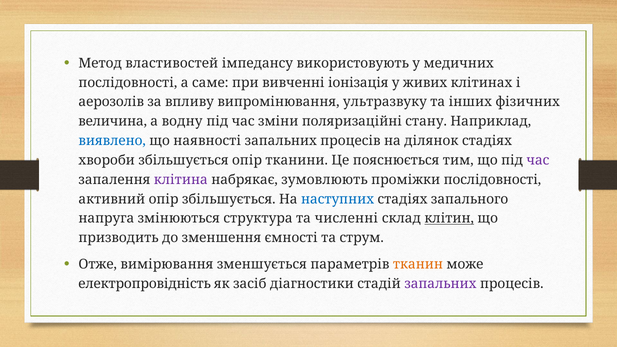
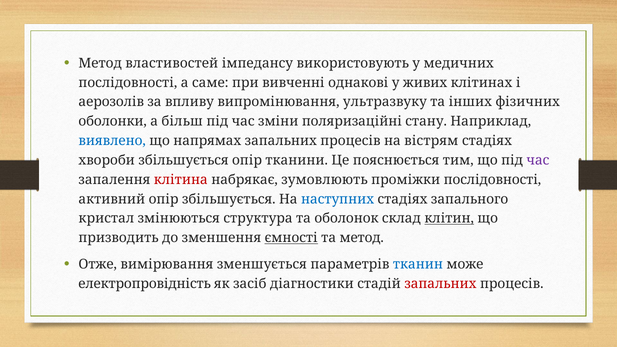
іонізація: іонізація -> однакові (358, 83)
величина: величина -> оболонки (113, 121)
водну: водну -> більш (182, 121)
наявності: наявності -> напрямах (207, 141)
ділянок: ділянок -> вістрям (431, 141)
клітина colour: purple -> red (181, 180)
напруга: напруга -> кристал (106, 219)
численні: численні -> оболонок (346, 219)
ємності underline: none -> present (291, 238)
та струм: струм -> метод (362, 238)
тканин colour: orange -> blue (418, 264)
запальних colour: purple -> red (440, 284)
